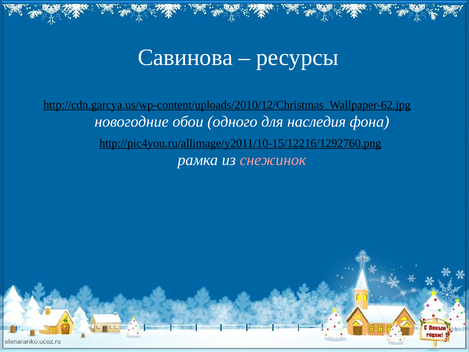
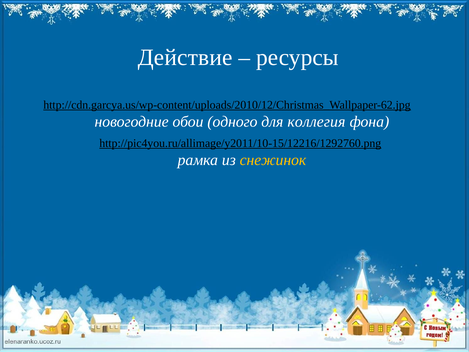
Савинова: Савинова -> Действие (185, 57)
наследия: наследия -> коллегия (316, 121)
снежинок colour: pink -> yellow (273, 160)
